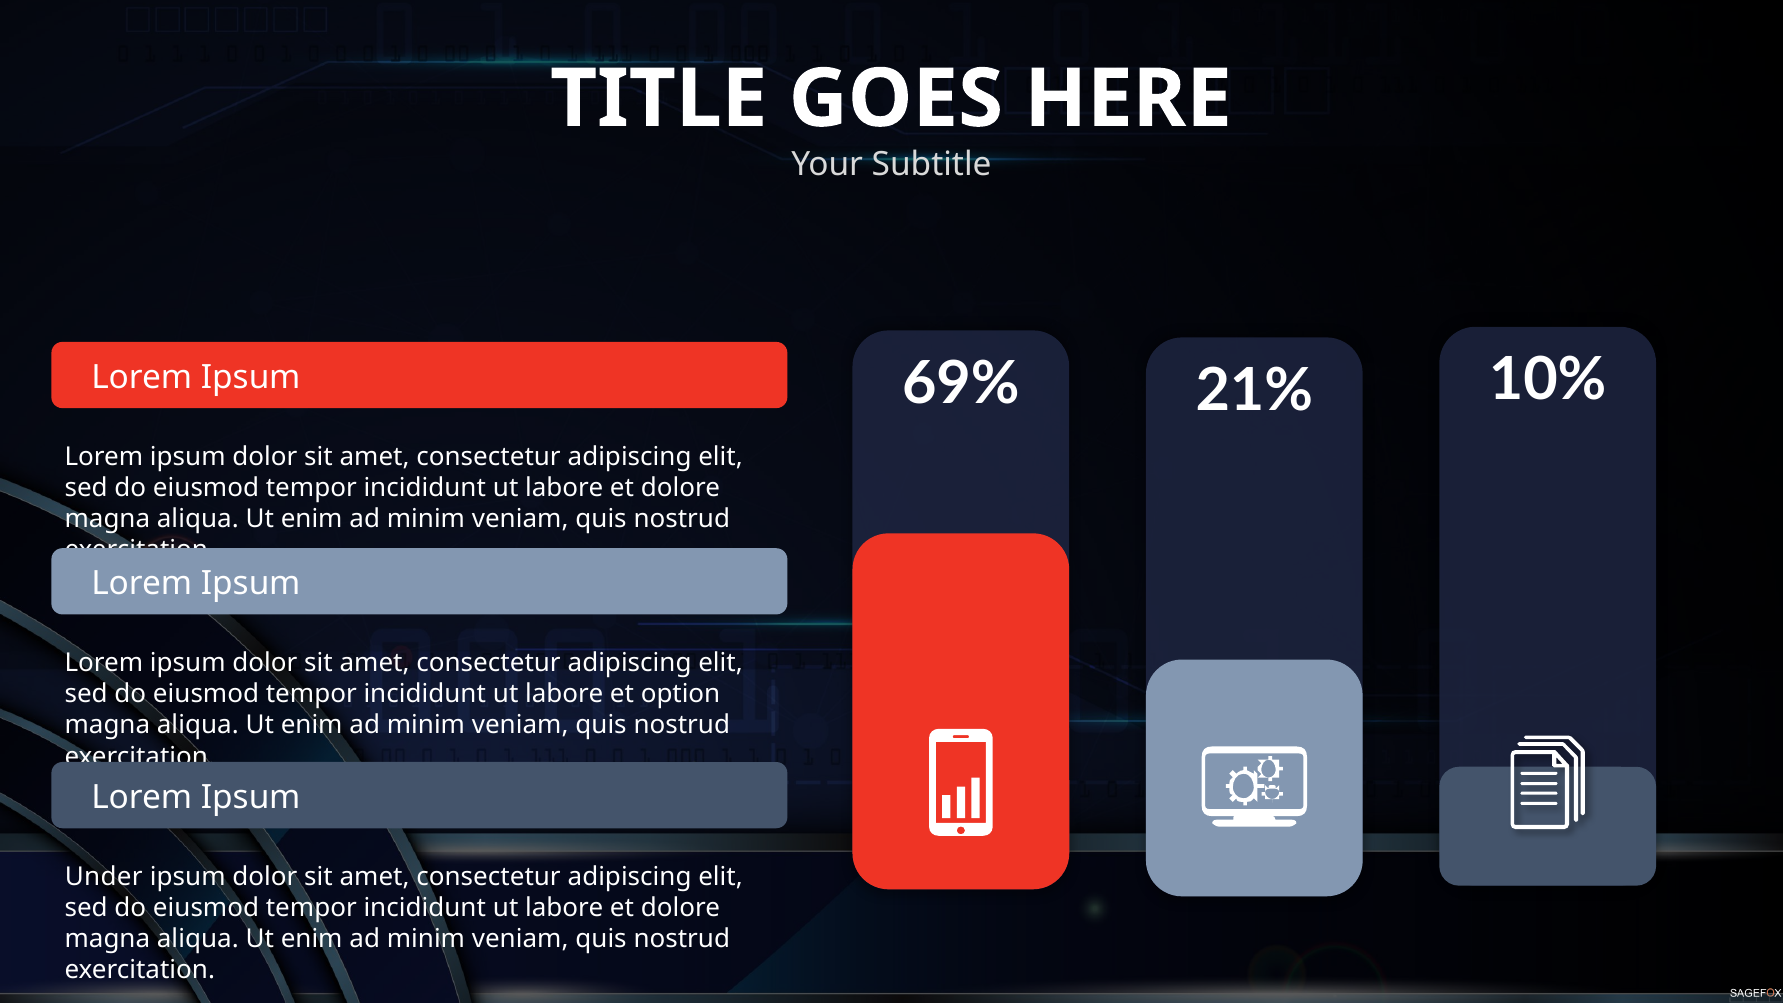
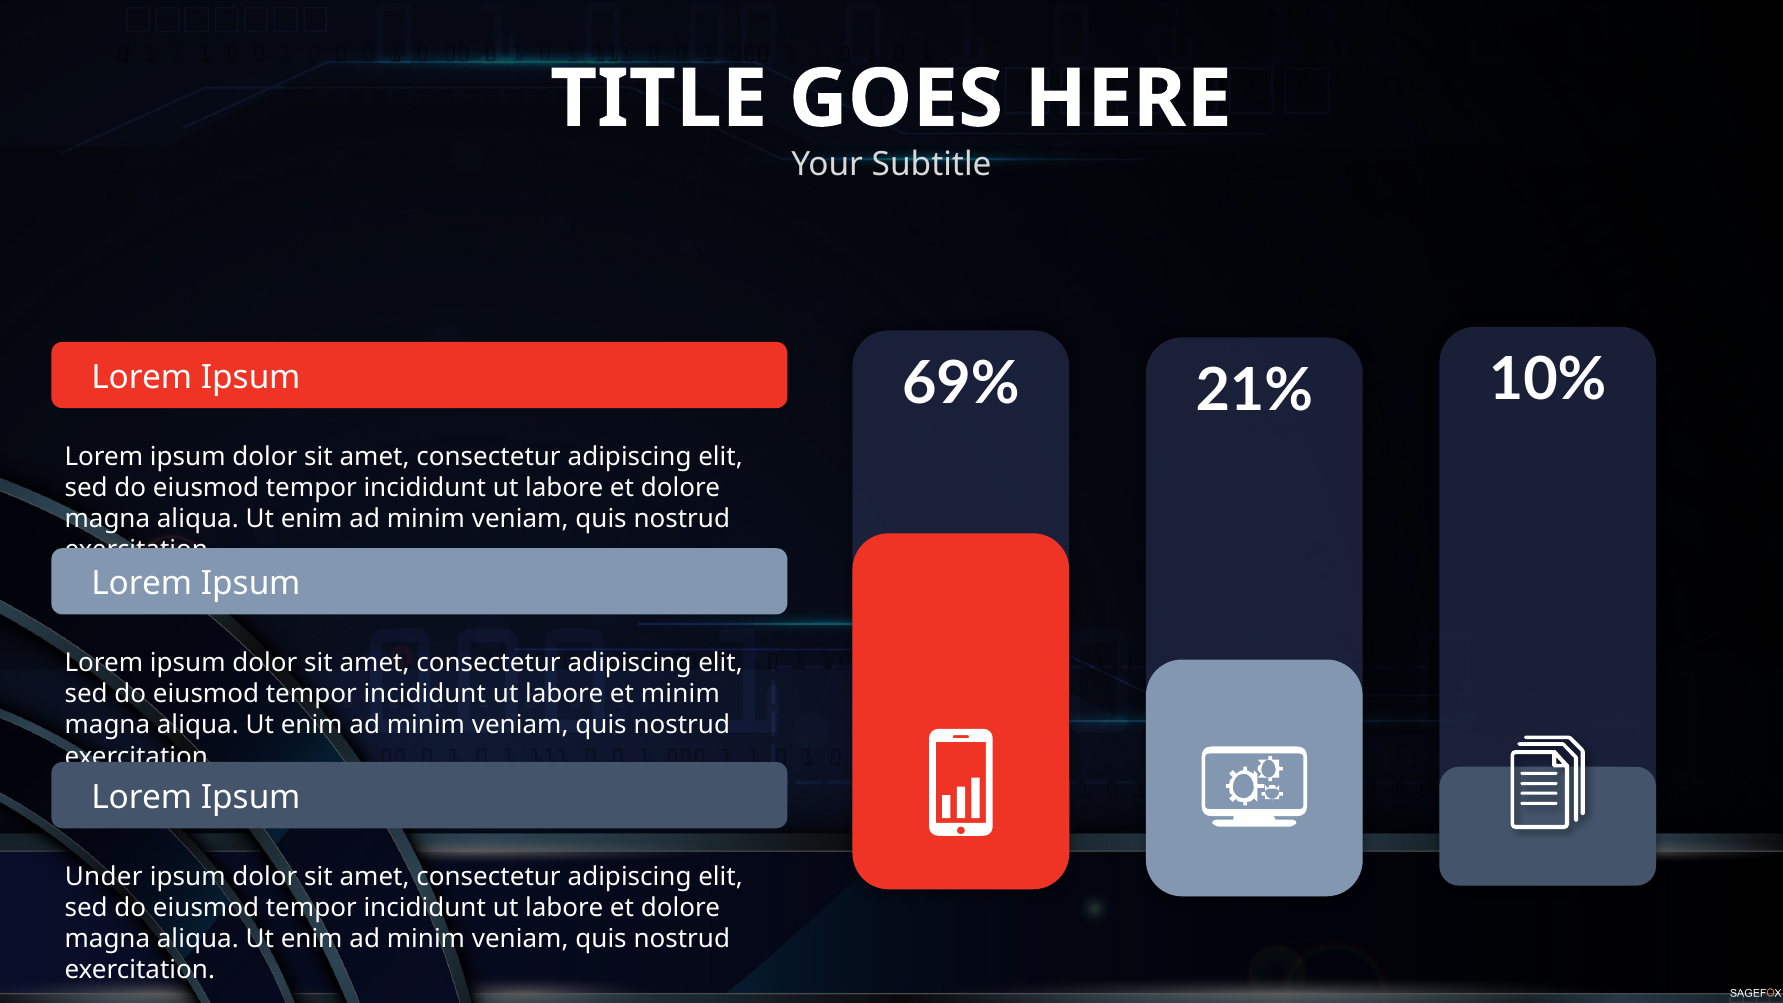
et option: option -> minim (680, 694)
